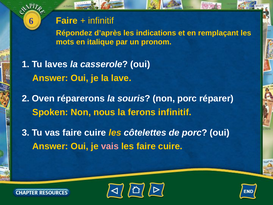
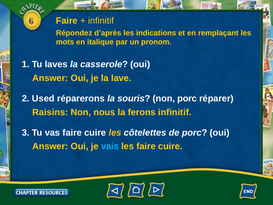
Oven: Oven -> Used (43, 98)
Spoken: Spoken -> Raisins (50, 112)
vais colour: pink -> light blue (110, 146)
